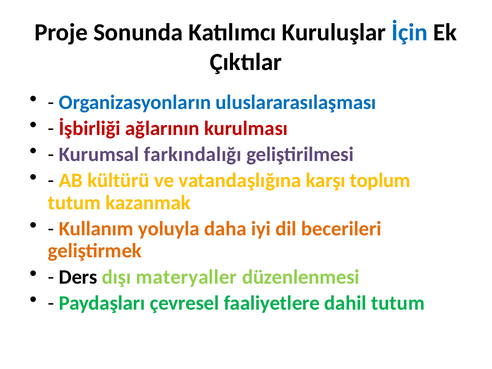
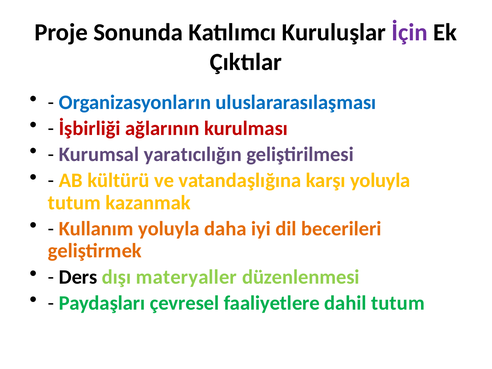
İçin colour: blue -> purple (410, 32)
farkındalığı: farkındalığı -> yaratıcılığın (193, 154)
karşı toplum: toplum -> yoluyla (380, 181)
